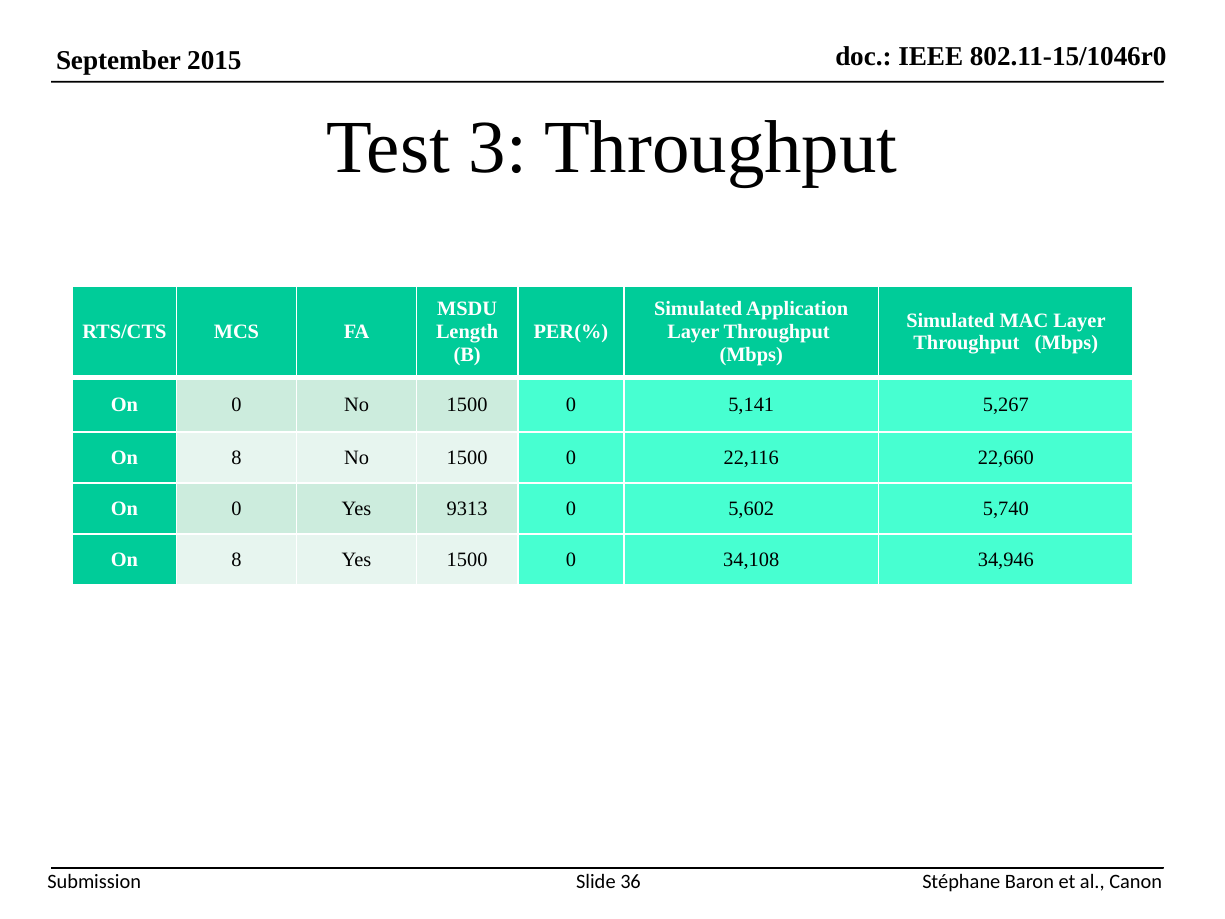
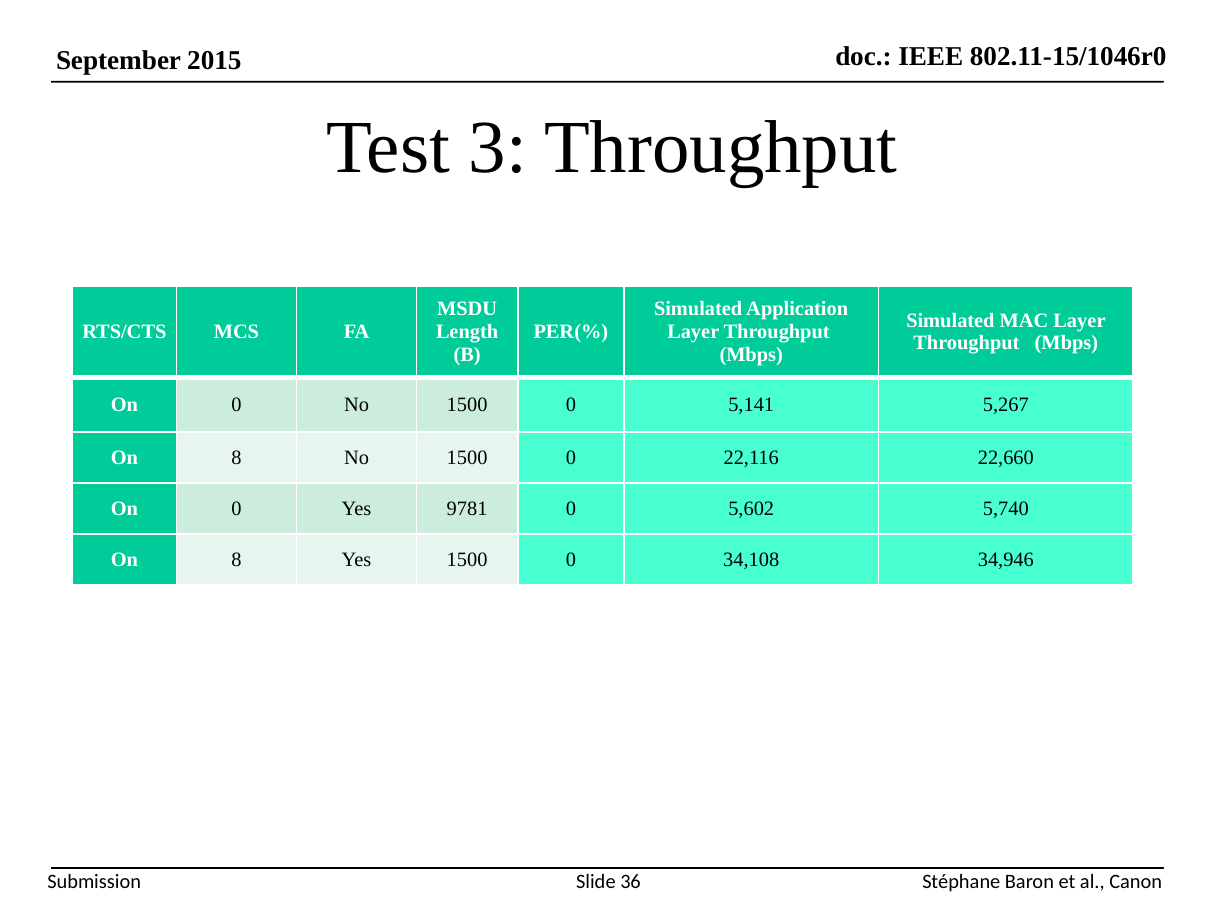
9313: 9313 -> 9781 (467, 509)
